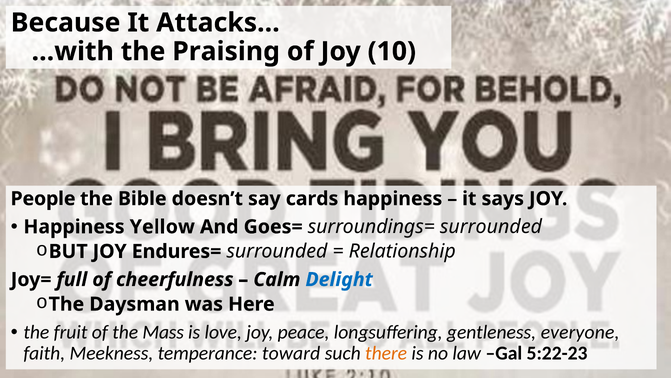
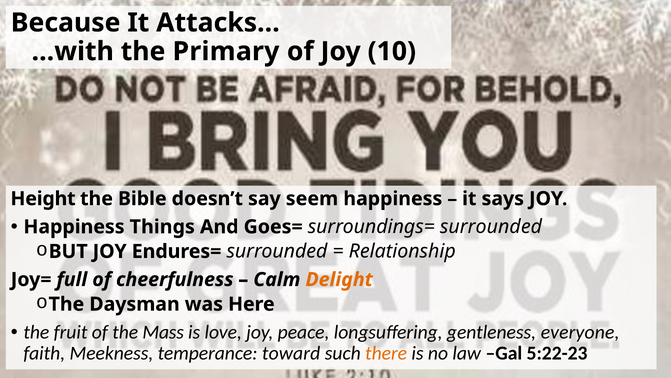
Praising: Praising -> Primary (226, 51)
People: People -> Height (43, 198)
cards: cards -> seem (312, 198)
Yellow: Yellow -> Things (162, 226)
Delight colour: blue -> orange (339, 279)
